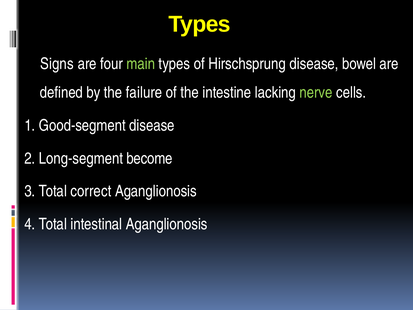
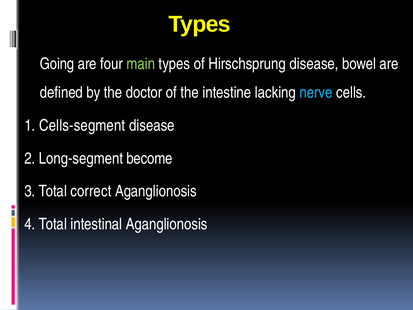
Signs: Signs -> Going (57, 64)
failure: failure -> doctor (144, 93)
nerve colour: light green -> light blue (316, 93)
Good-segment: Good-segment -> Cells-segment (82, 125)
